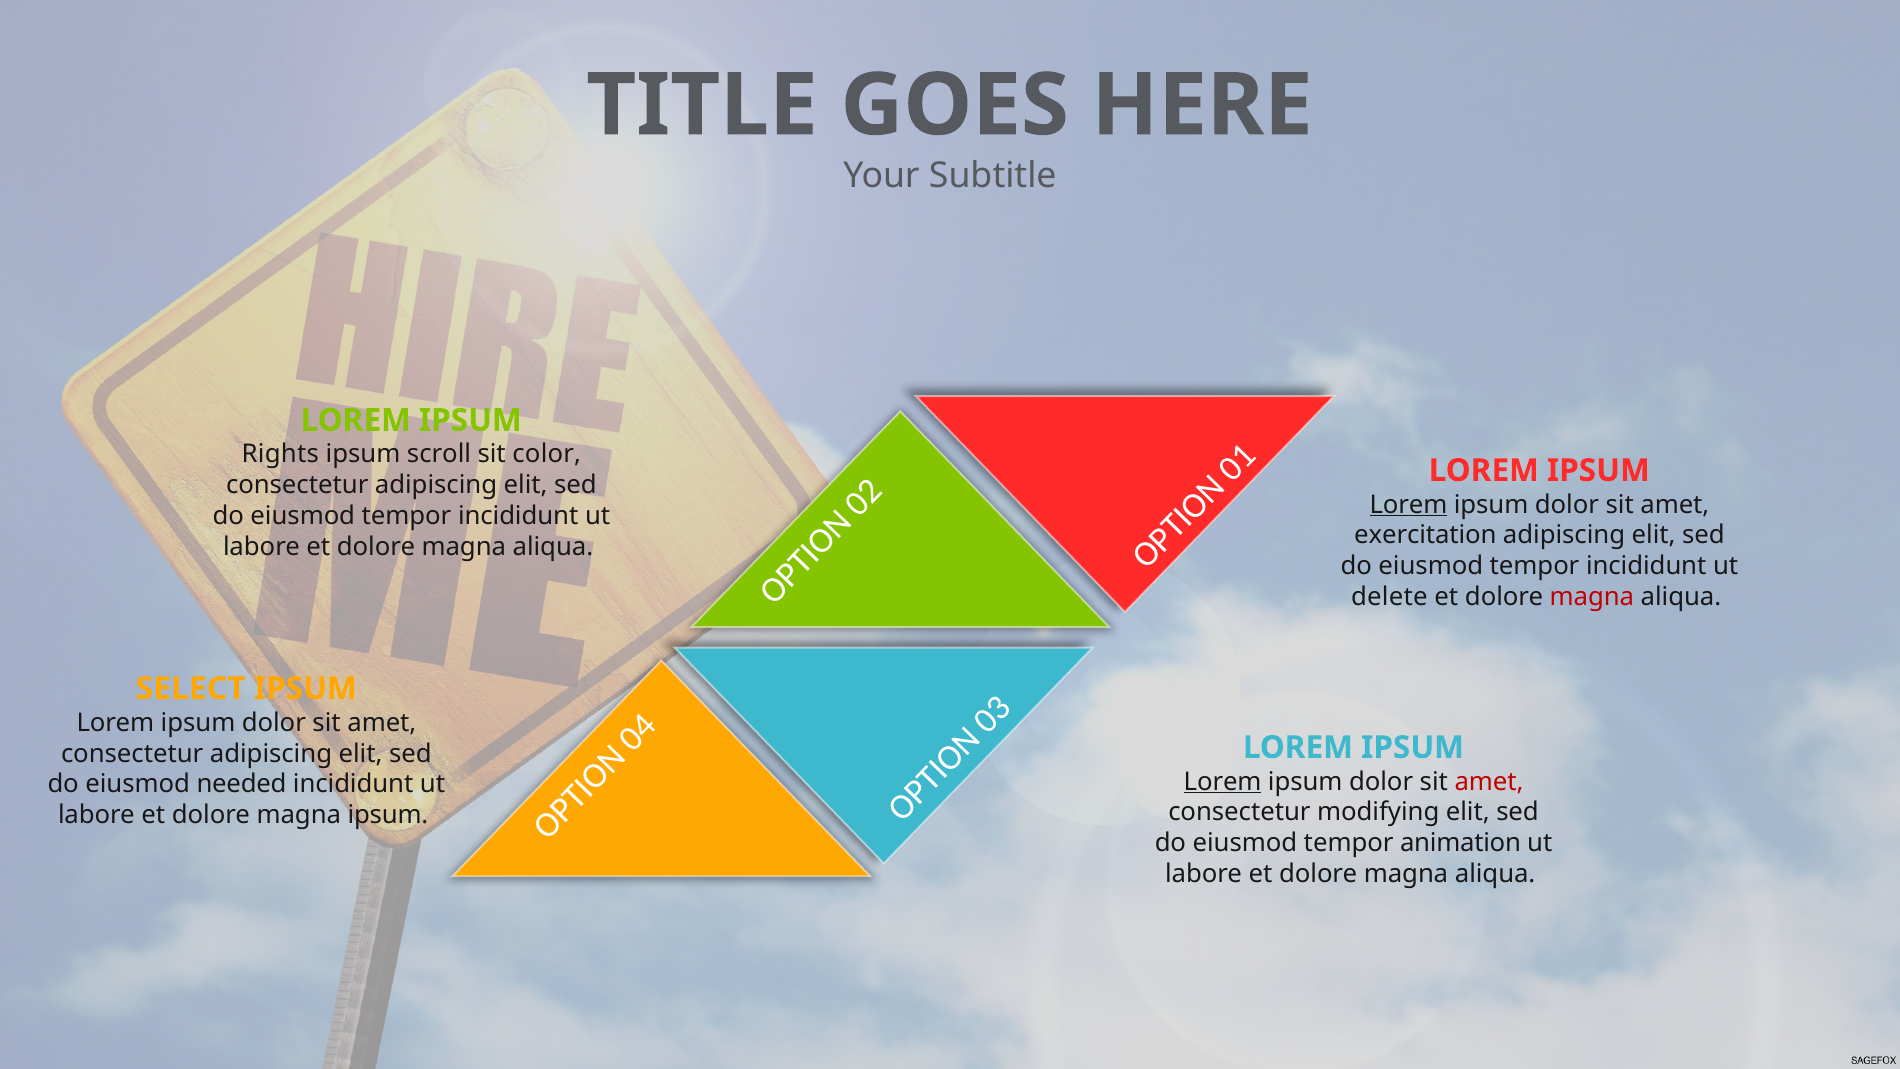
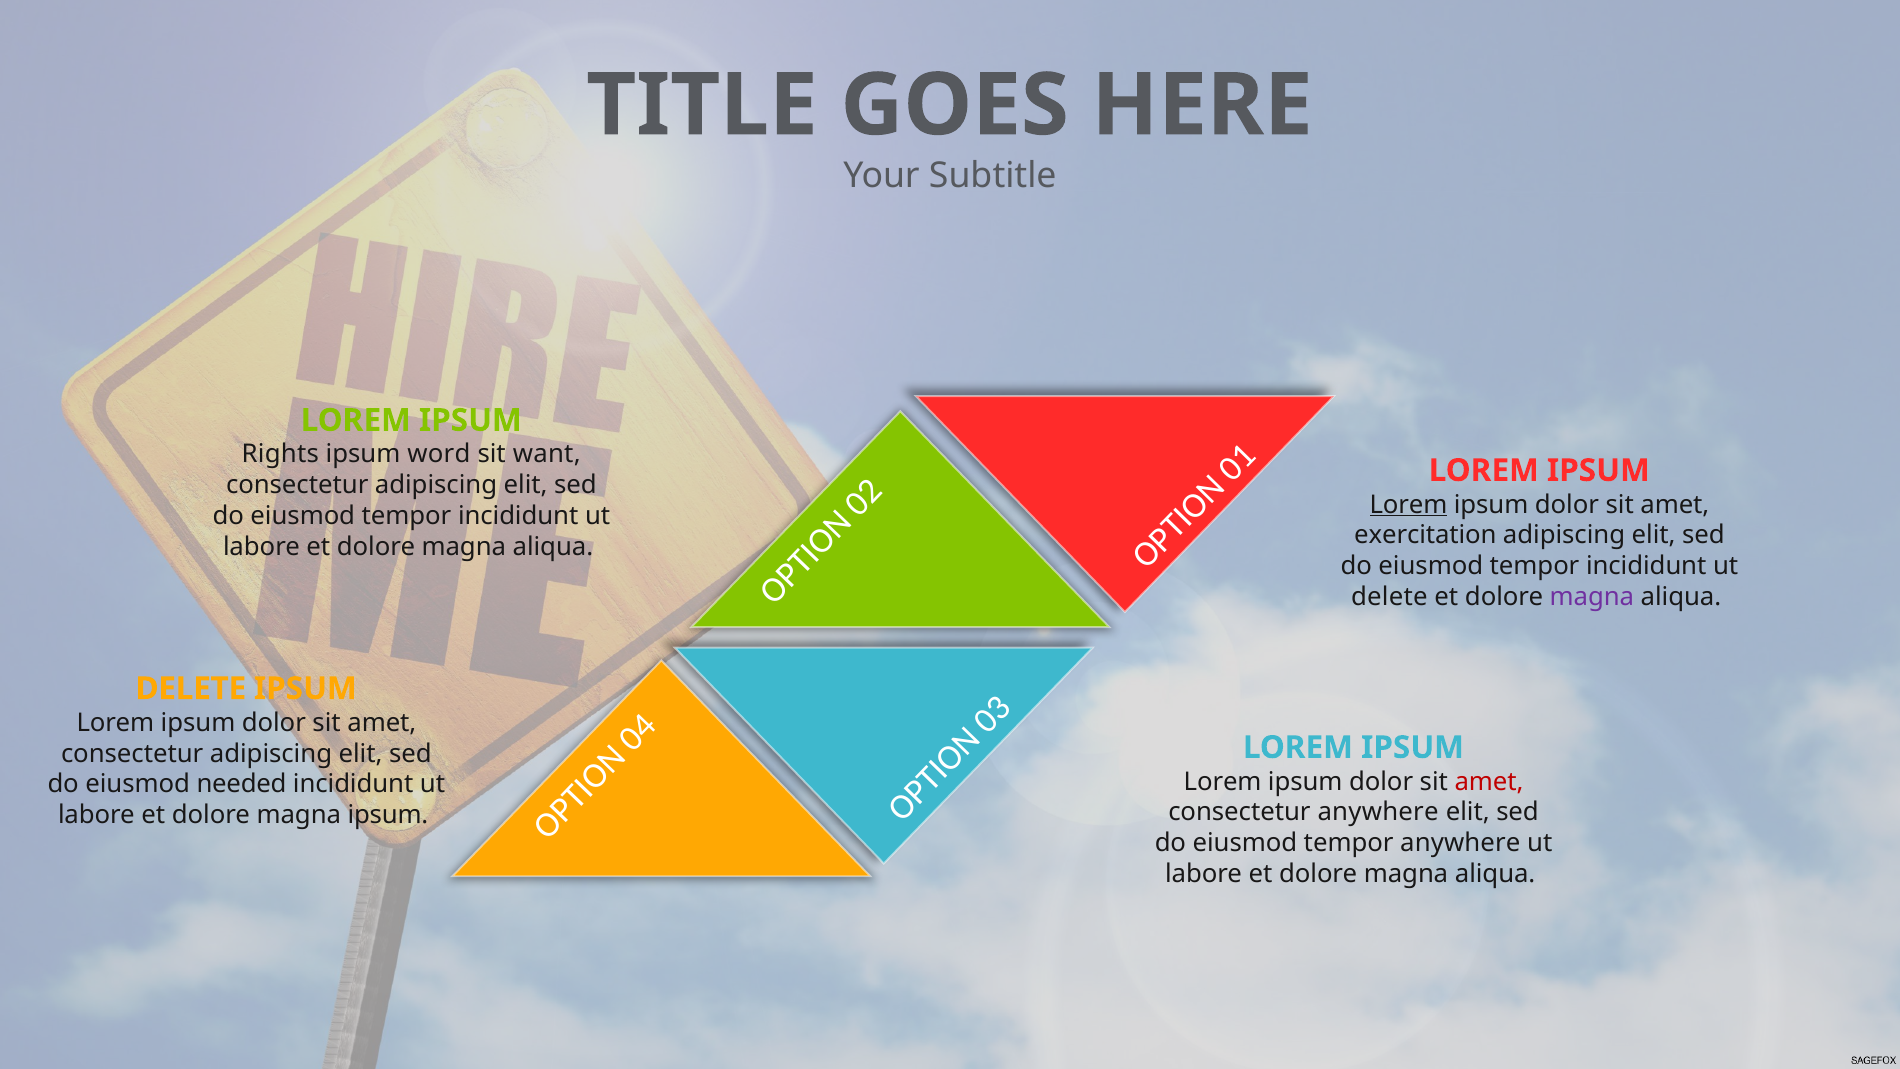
scroll: scroll -> word (439, 454)
color: color -> want (547, 454)
magna colour: red -> purple (1592, 597)
SELECT: SELECT -> DELETE (191, 688)
Lorem underline: present -> none (1223, 781)
consectetur modifying: modifying -> anywhere (1378, 812)
tempor animation: animation -> anywhere (1460, 843)
